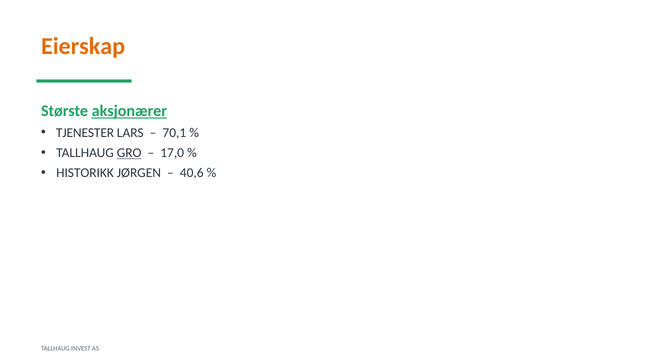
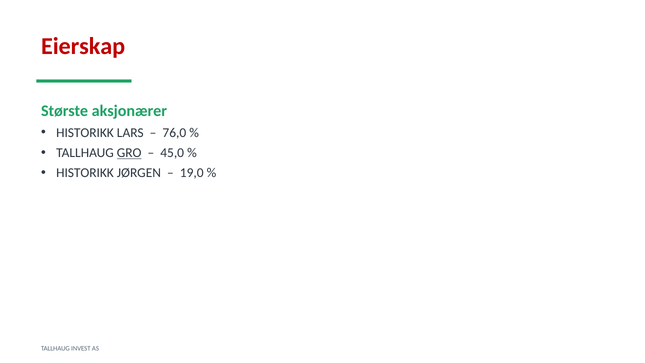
Eierskap colour: orange -> red (83, 46)
aksjonærer underline: present -> none (129, 111)
TJENESTER: TJENESTER -> HISTORIKK (85, 133)
70,1: 70,1 -> 76,0 (174, 133)
17,0: 17,0 -> 45,0 (172, 153)
40,6: 40,6 -> 19,0 (192, 173)
